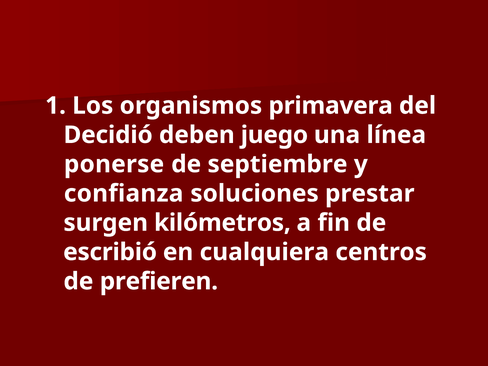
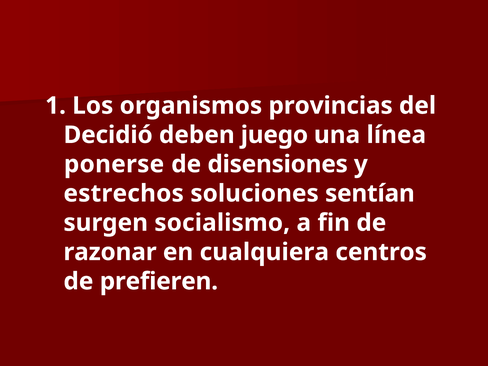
primavera: primavera -> provincias (331, 106)
septiembre: septiembre -> disensiones (278, 164)
confianza: confianza -> estrechos (124, 193)
prestar: prestar -> sentían (370, 193)
kilómetros: kilómetros -> socialismo (222, 223)
escribió: escribió -> razonar (110, 252)
